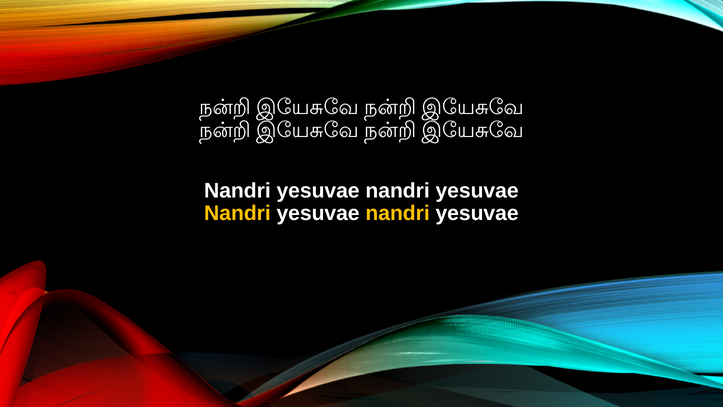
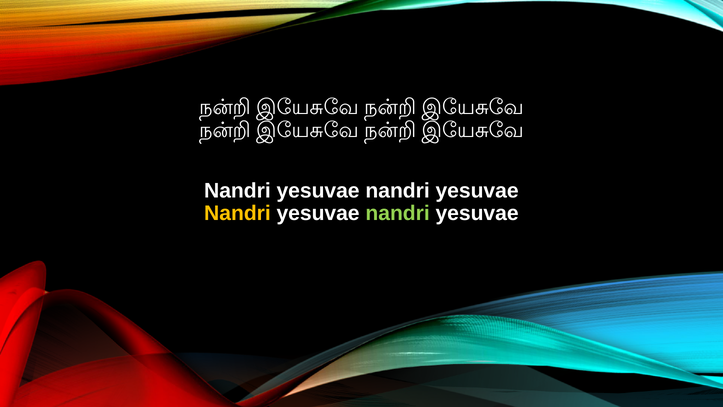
nandri colour: yellow -> light green (398, 213)
